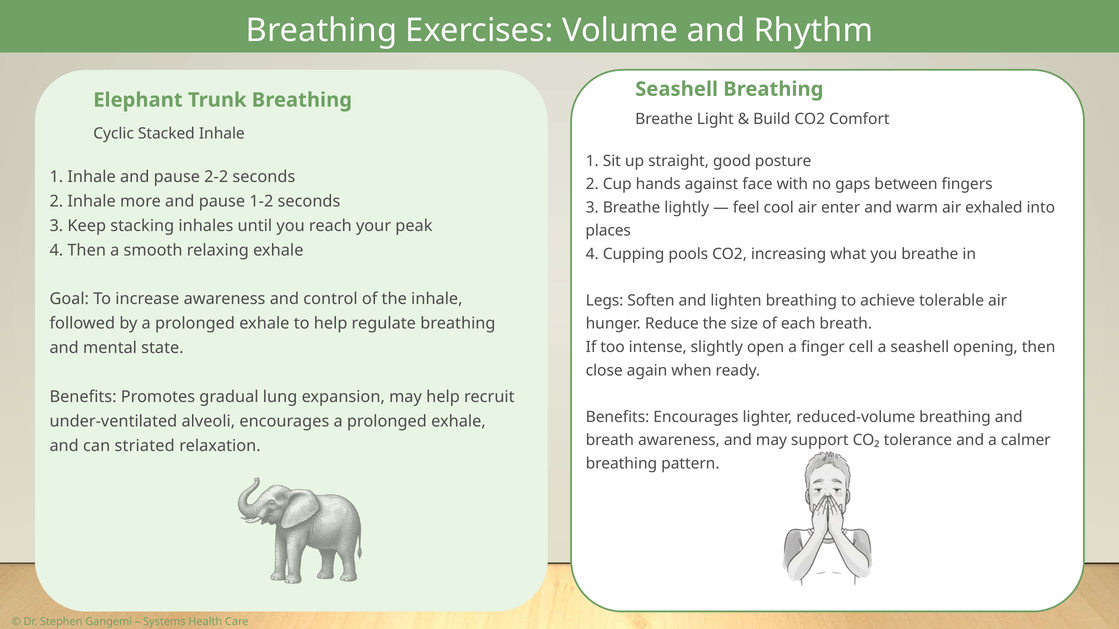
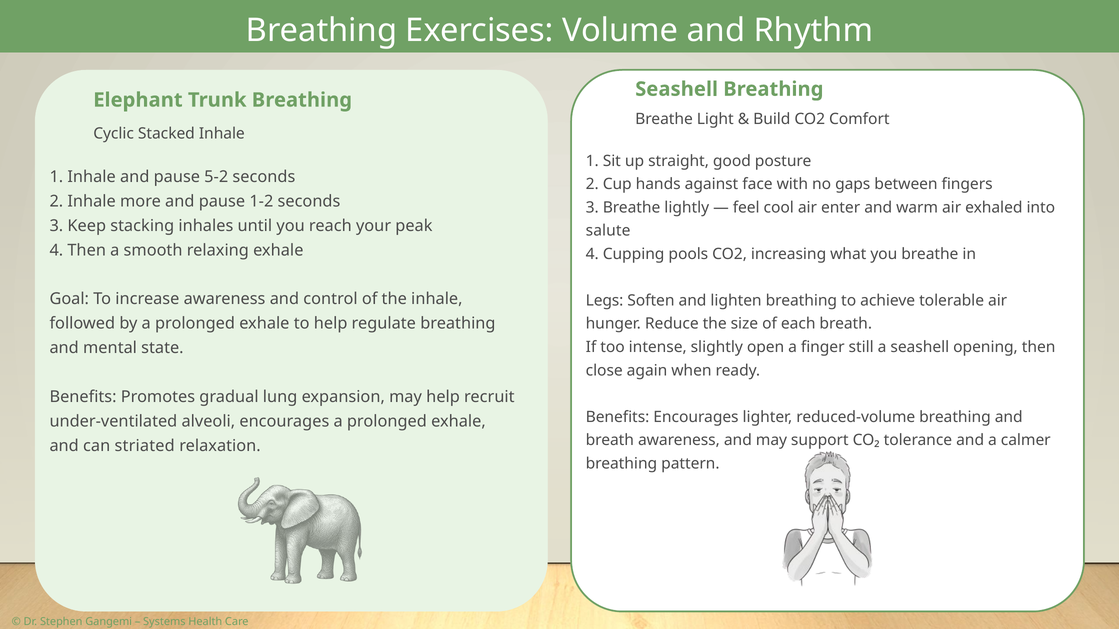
2-2: 2-2 -> 5-2 (216, 177)
places: places -> salute (608, 231)
cell: cell -> still (861, 347)
